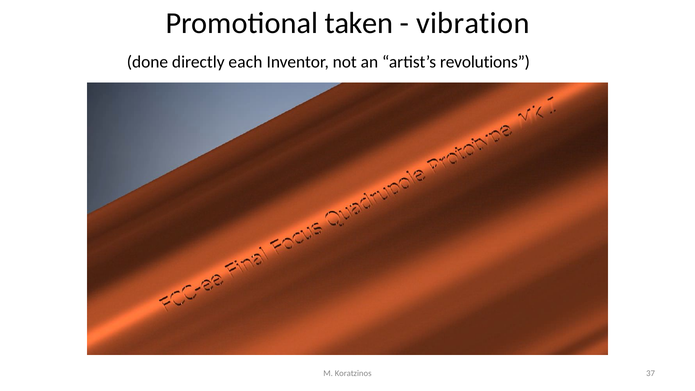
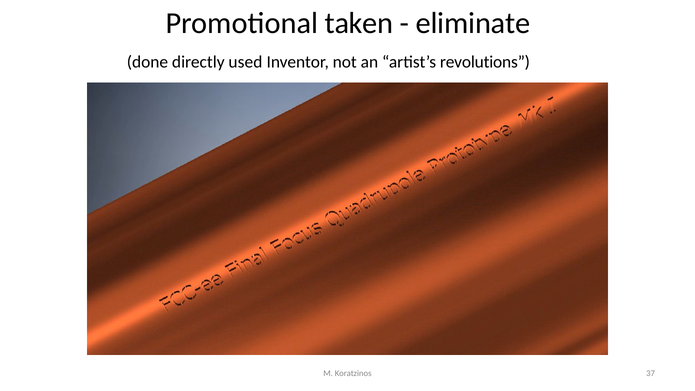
vibration: vibration -> eliminate (473, 23)
each: each -> used (245, 62)
